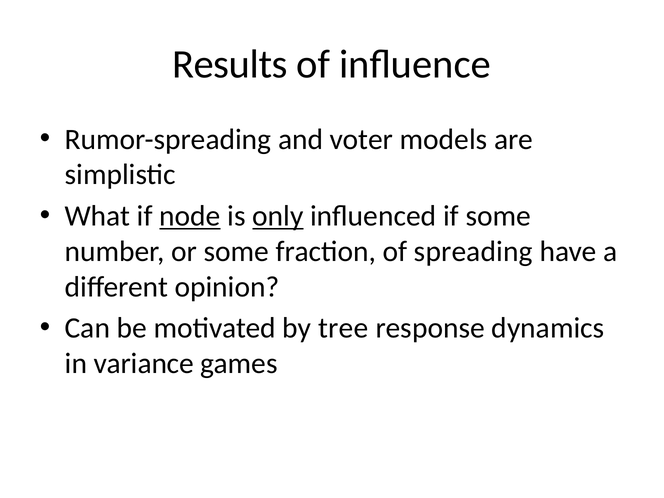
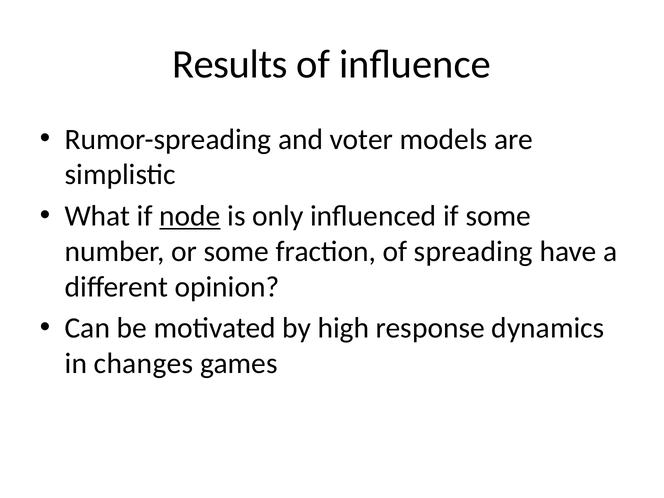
only underline: present -> none (278, 216)
tree: tree -> high (344, 328)
variance: variance -> changes (144, 364)
